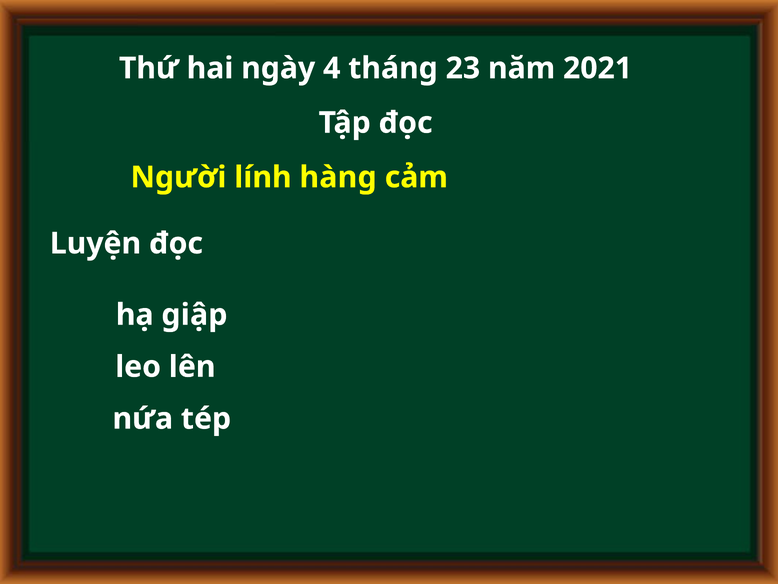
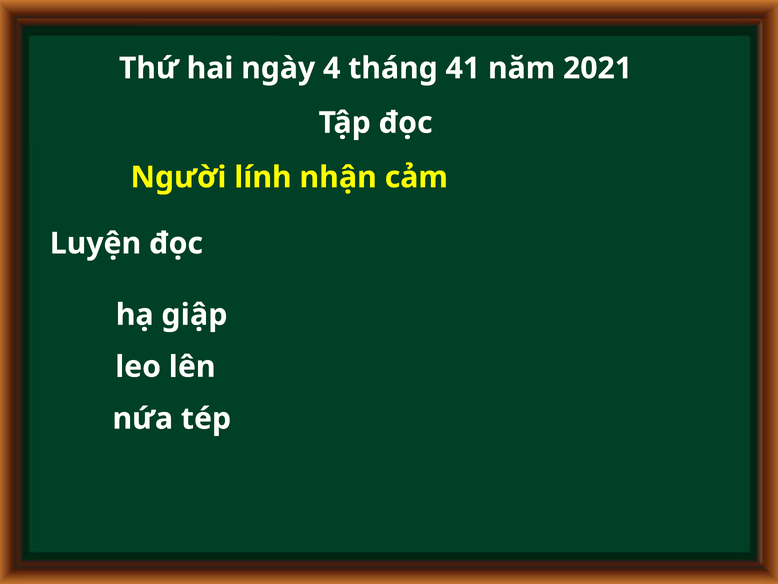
23: 23 -> 41 (463, 68)
hàng: hàng -> nhận (338, 177)
